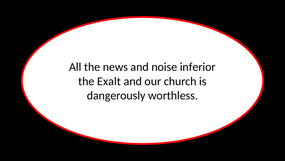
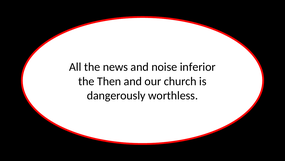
Exalt: Exalt -> Then (109, 81)
